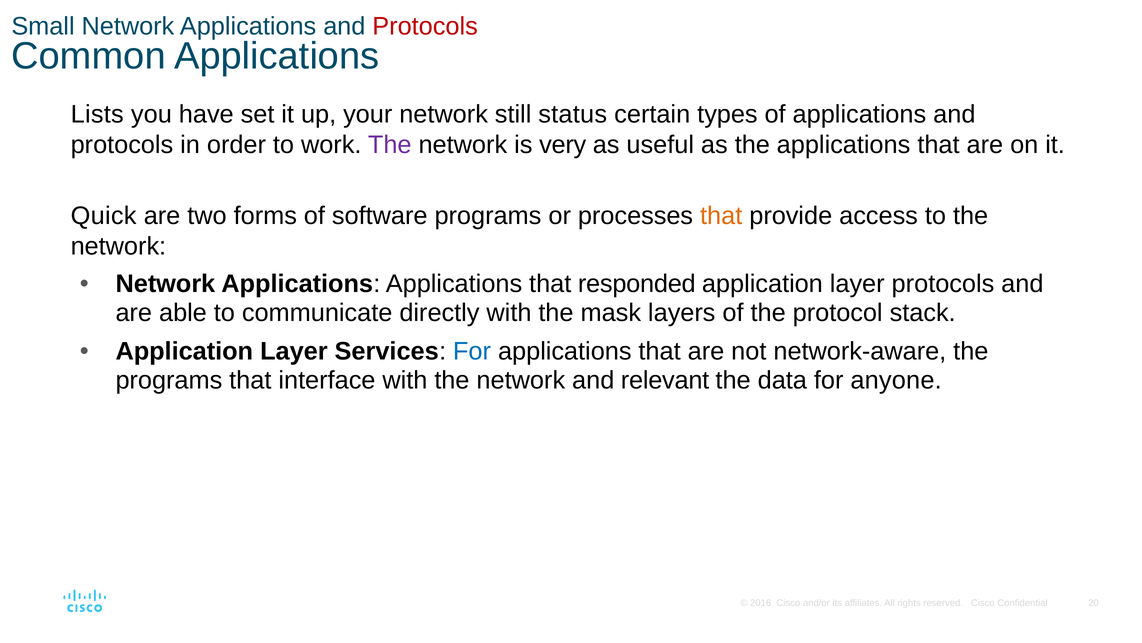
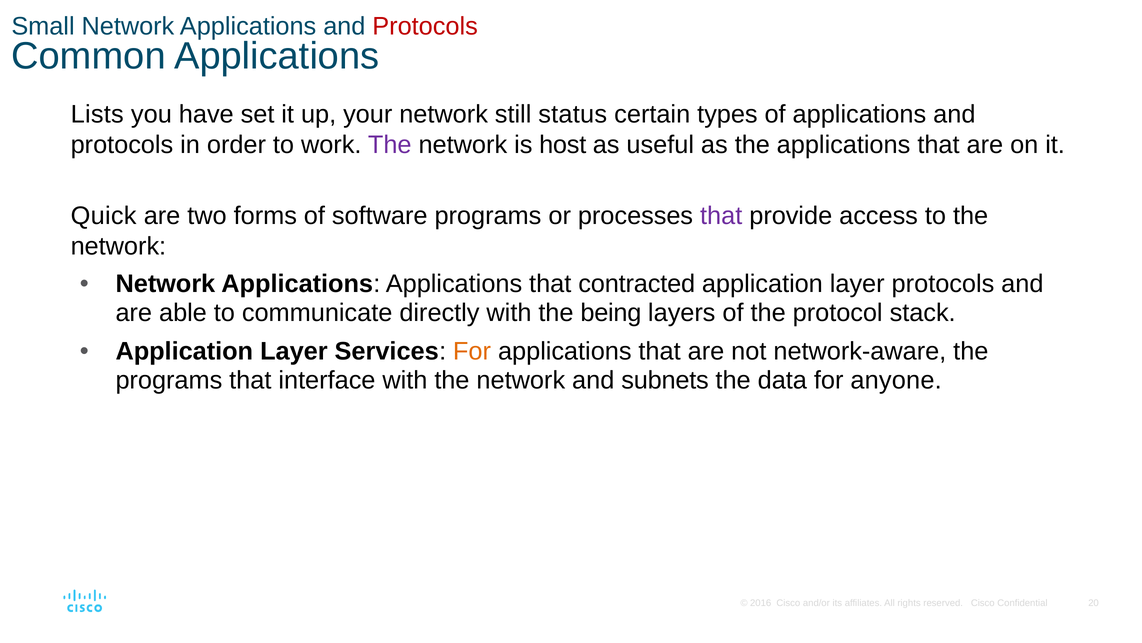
very: very -> host (563, 145)
that colour: orange -> purple (721, 216)
responded: responded -> contracted (637, 284)
mask: mask -> being (611, 313)
For colour: blue -> orange (472, 351)
relevant: relevant -> subnets (665, 380)
